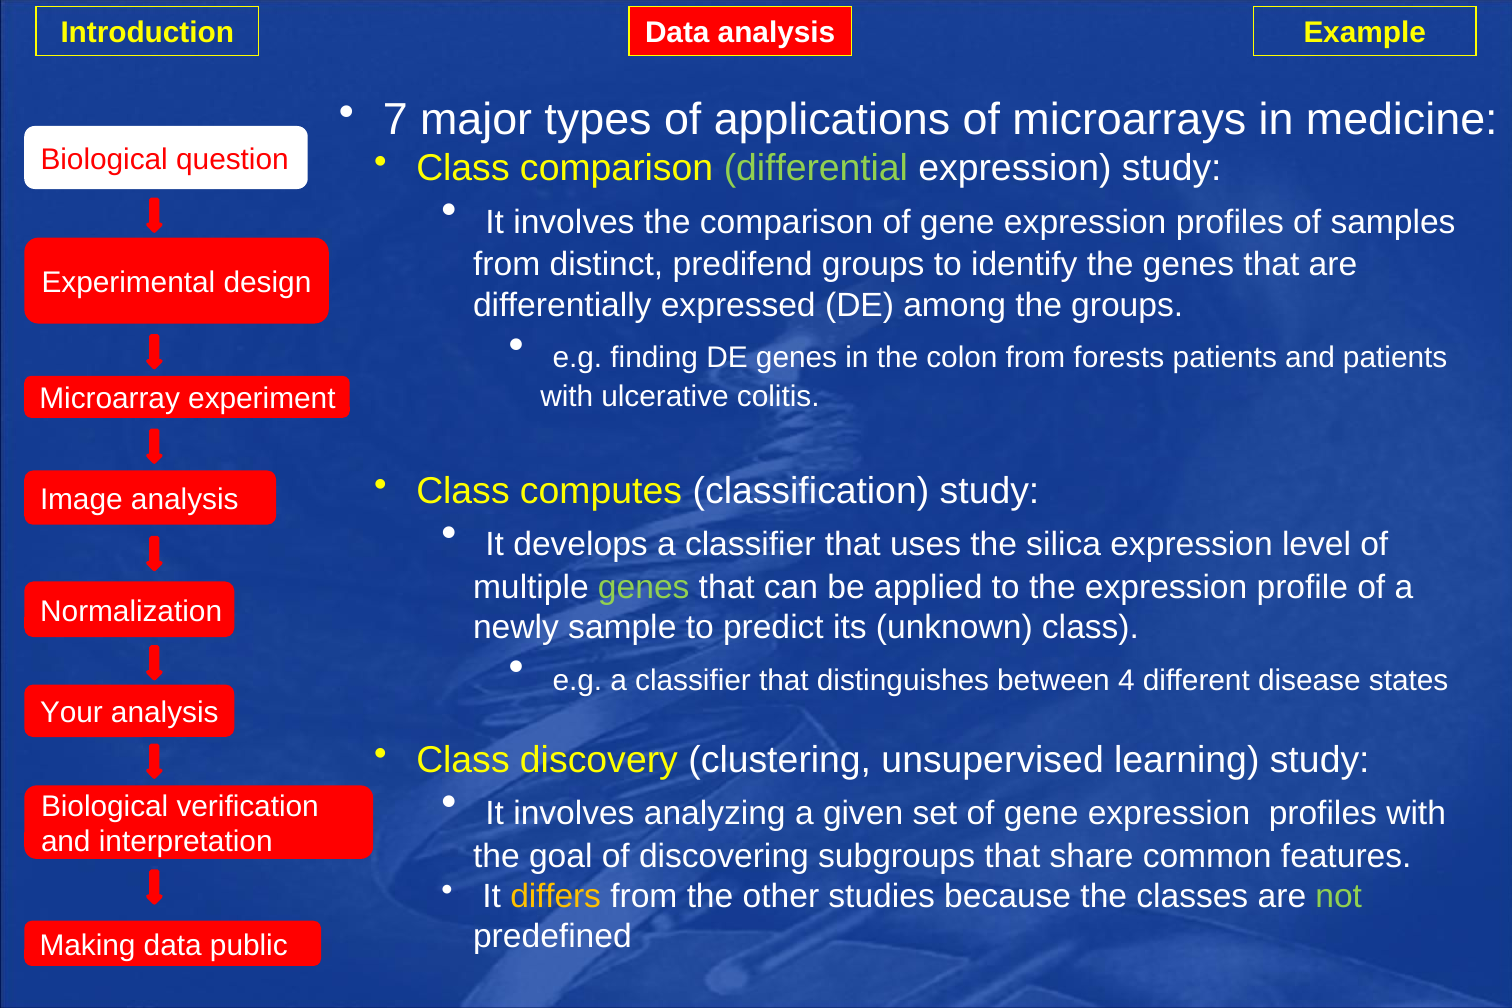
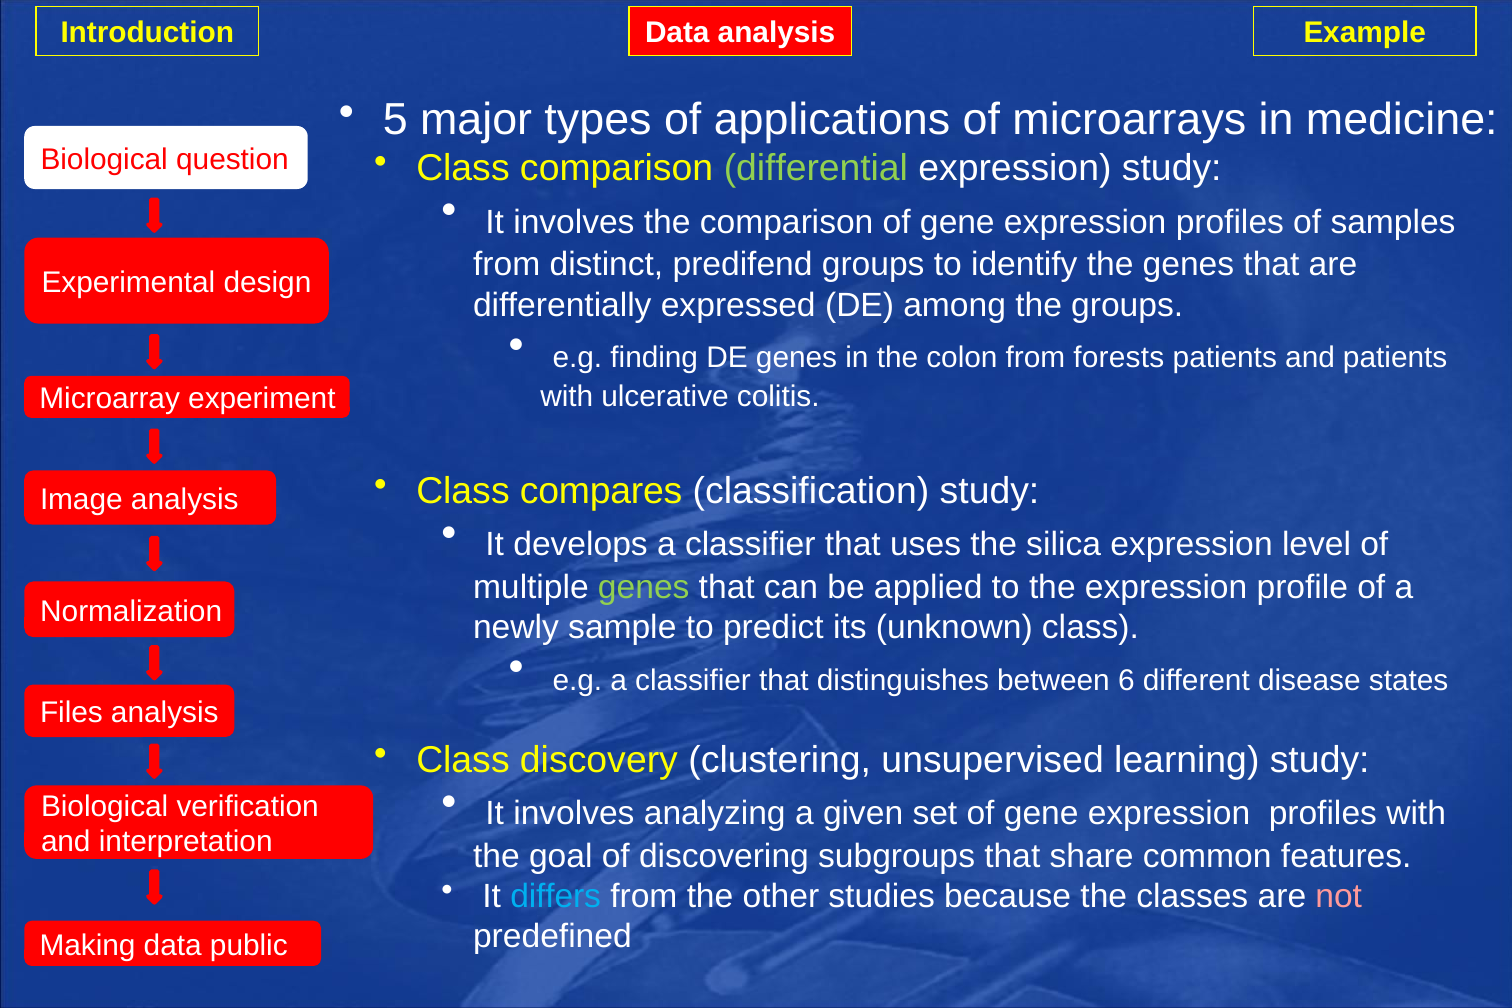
7: 7 -> 5 (395, 120)
computes: computes -> compares (601, 491)
4: 4 -> 6 (1126, 680)
Your: Your -> Files (71, 713)
differs colour: yellow -> light blue (556, 896)
not colour: light green -> pink (1339, 896)
